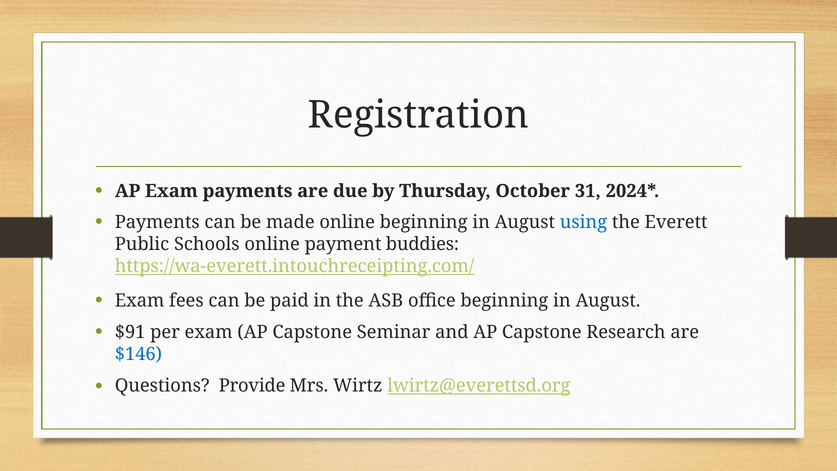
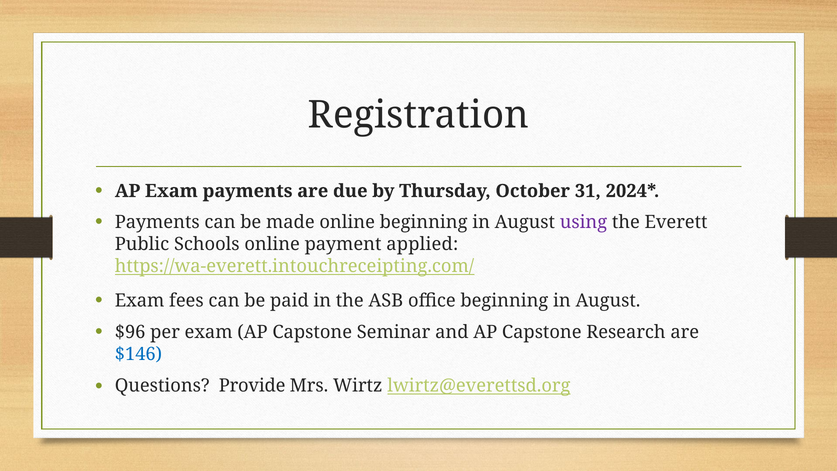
using colour: blue -> purple (583, 222)
buddies: buddies -> applied (422, 244)
$91: $91 -> $96 (130, 332)
